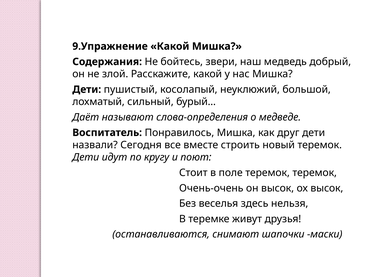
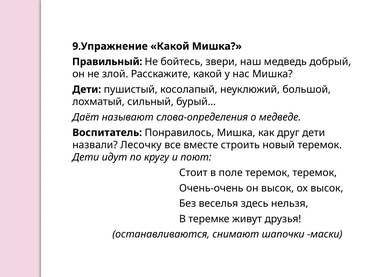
Содержания: Содержания -> Правильный (107, 62)
Сегодня: Сегодня -> Лесочку (141, 145)
